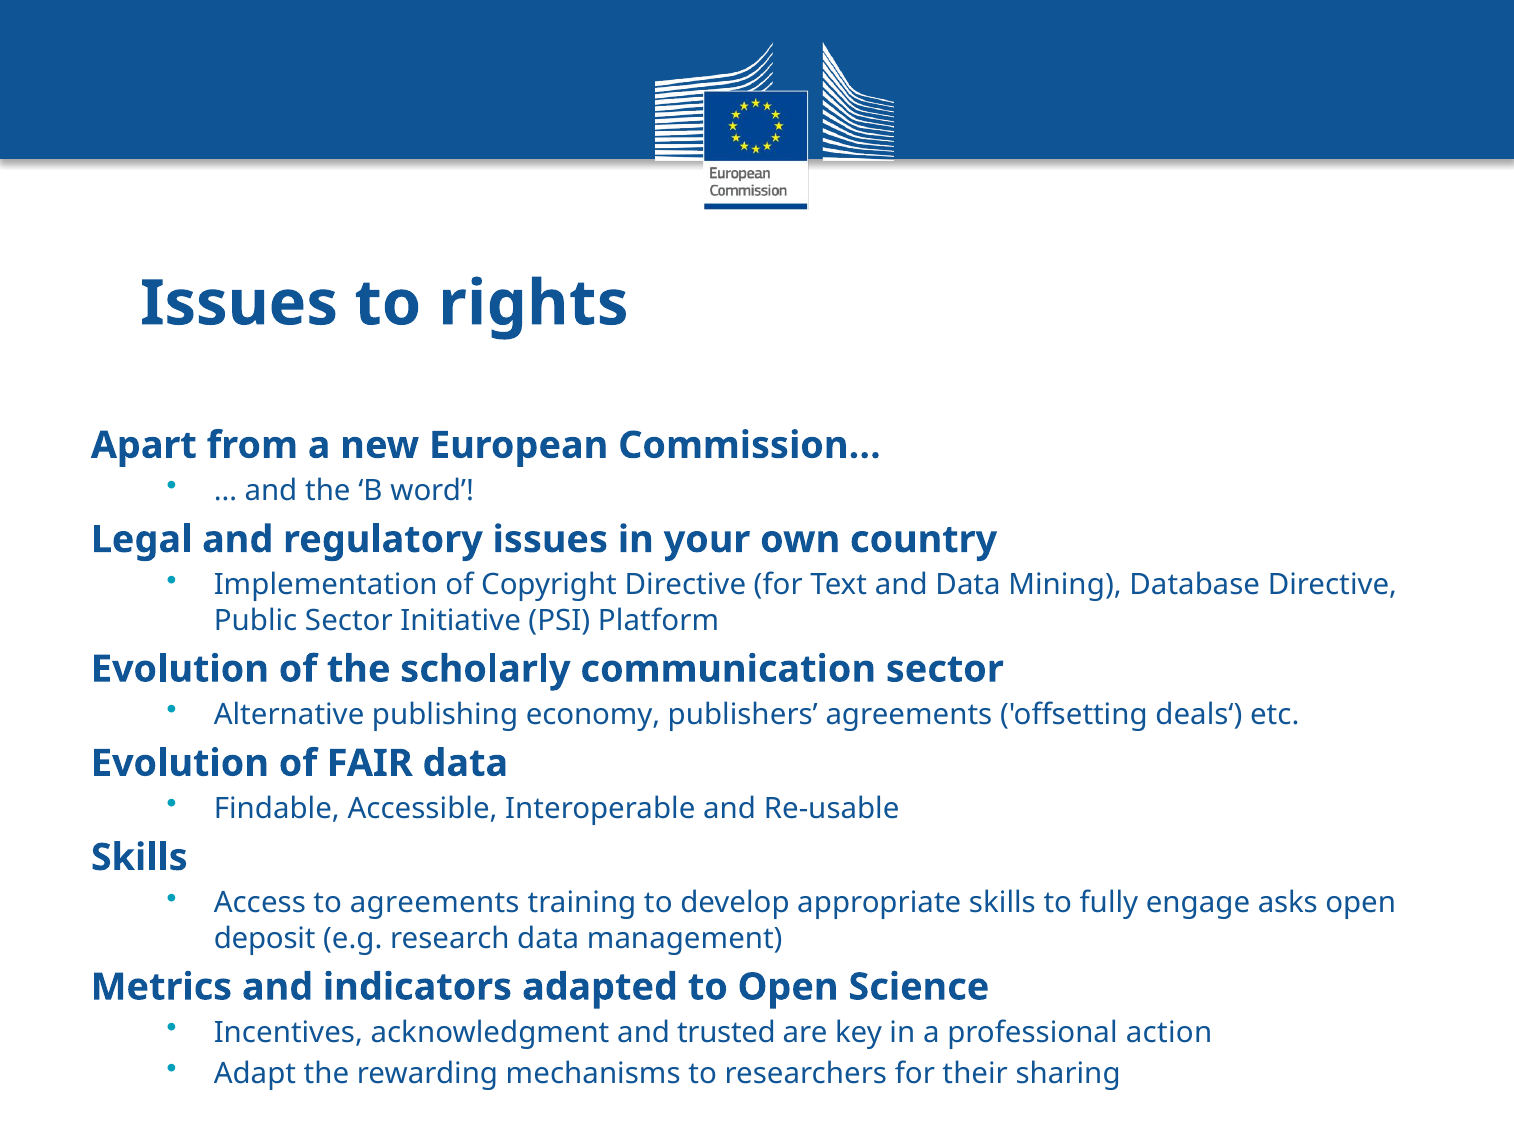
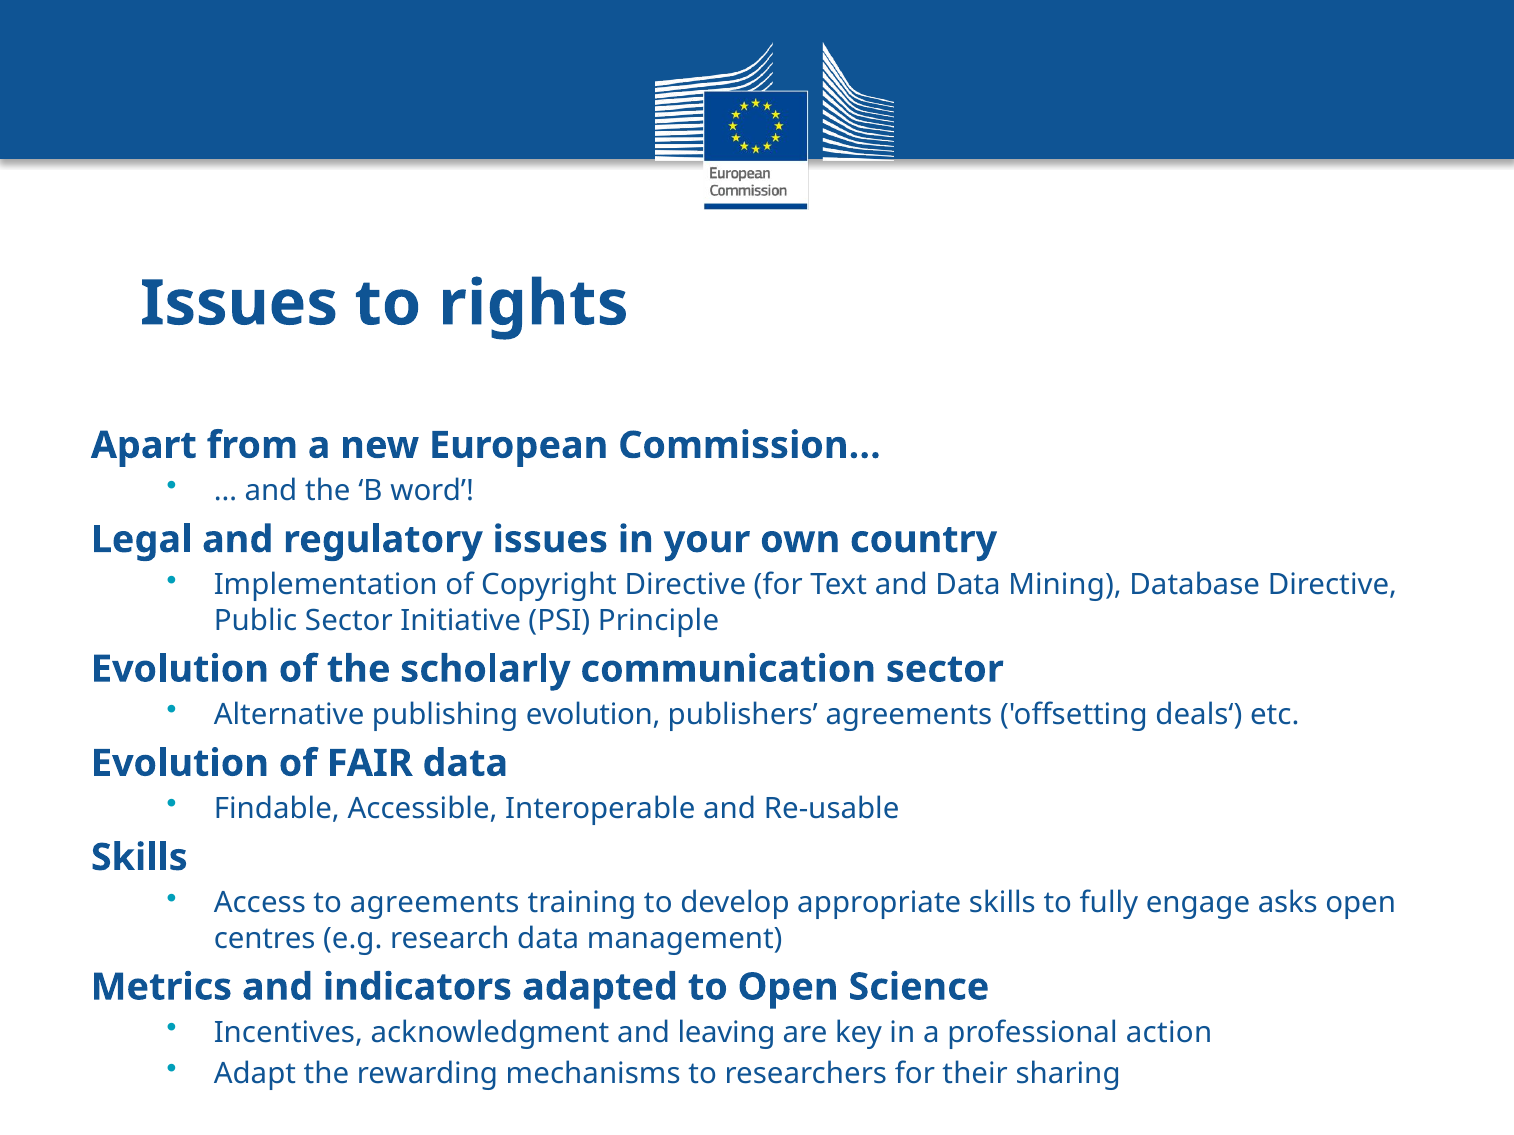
Platform: Platform -> Principle (658, 621)
publishing economy: economy -> evolution (593, 715)
deposit: deposit -> centres (265, 939)
trusted: trusted -> leaving (726, 1033)
